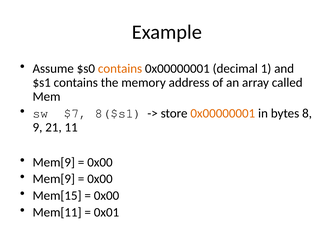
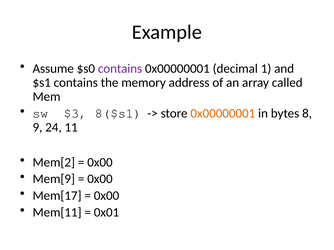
contains colour: orange -> purple (120, 69)
$7: $7 -> $3 (75, 114)
21: 21 -> 24 (53, 128)
Mem[9: Mem[9 -> Mem[2 (54, 163)
Mem[15: Mem[15 -> Mem[17 (57, 196)
